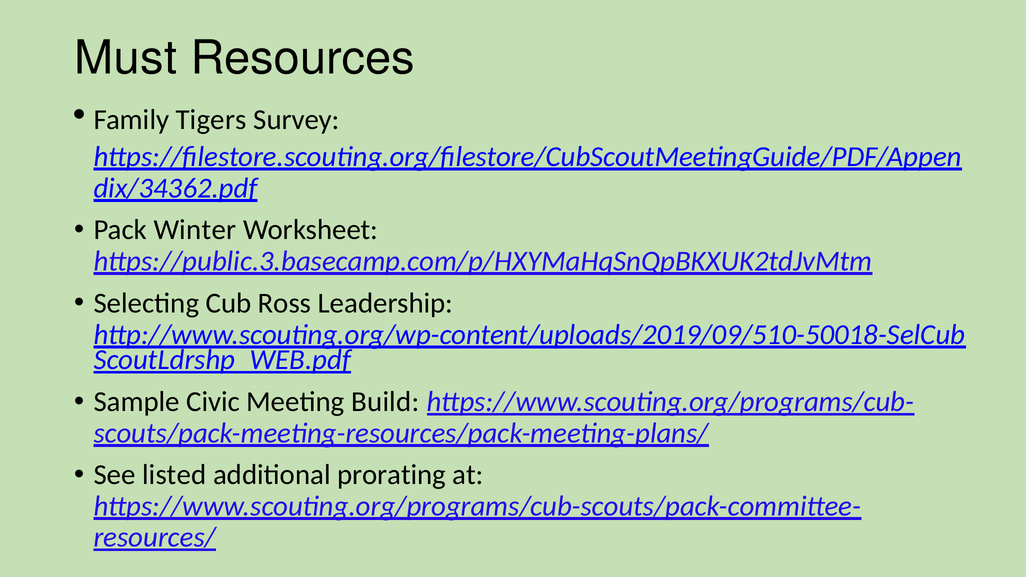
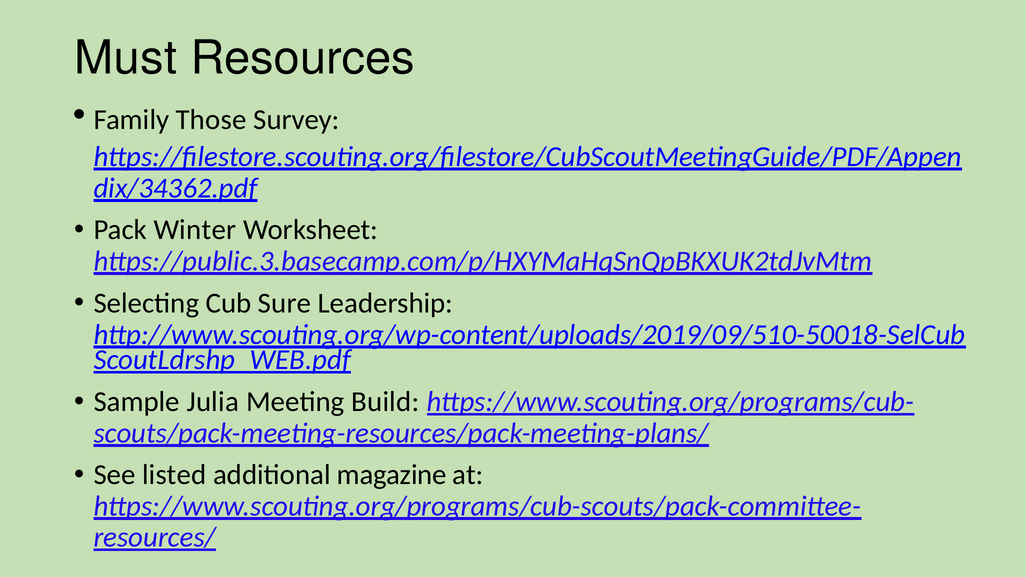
Tigers: Tigers -> Those (211, 120)
Ross: Ross -> Sure (284, 303)
Civic: Civic -> Julia (213, 402)
prorating: prorating -> magazine (392, 475)
